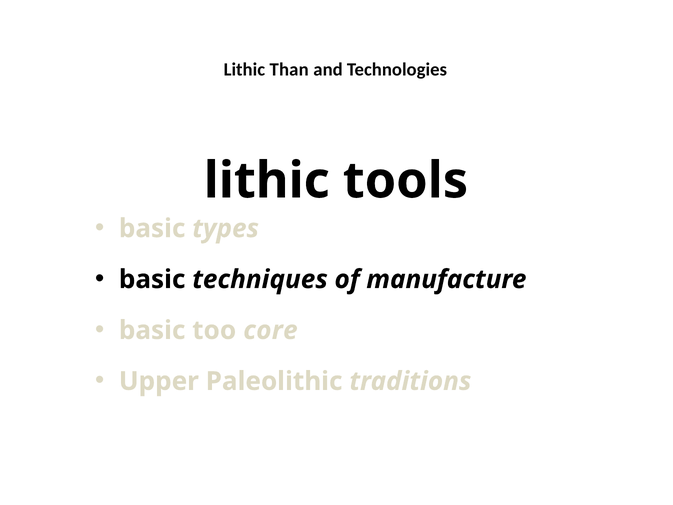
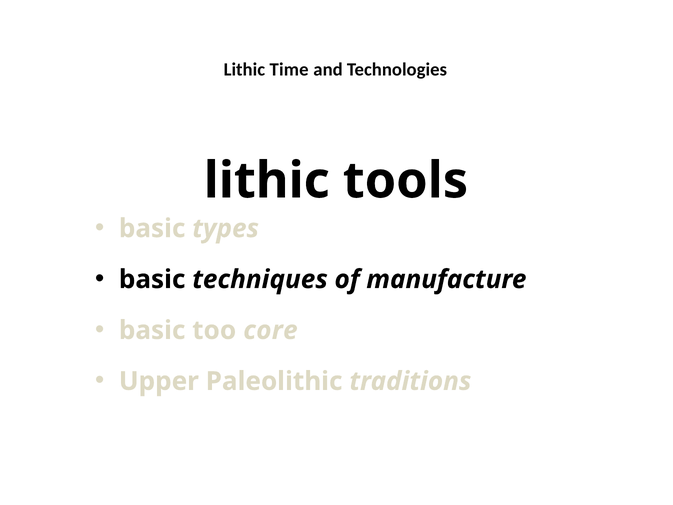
Than: Than -> Time (289, 69)
